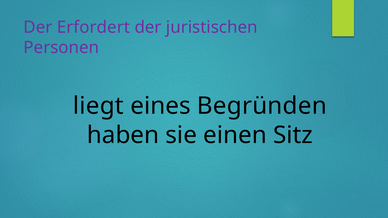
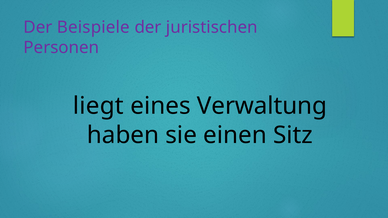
Erfordert: Erfordert -> Beispiele (93, 27)
Begründen: Begründen -> Verwaltung (262, 106)
